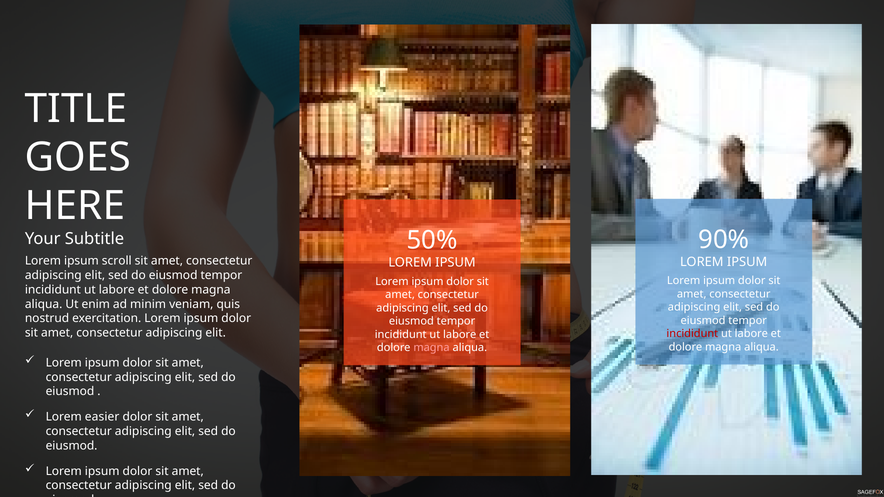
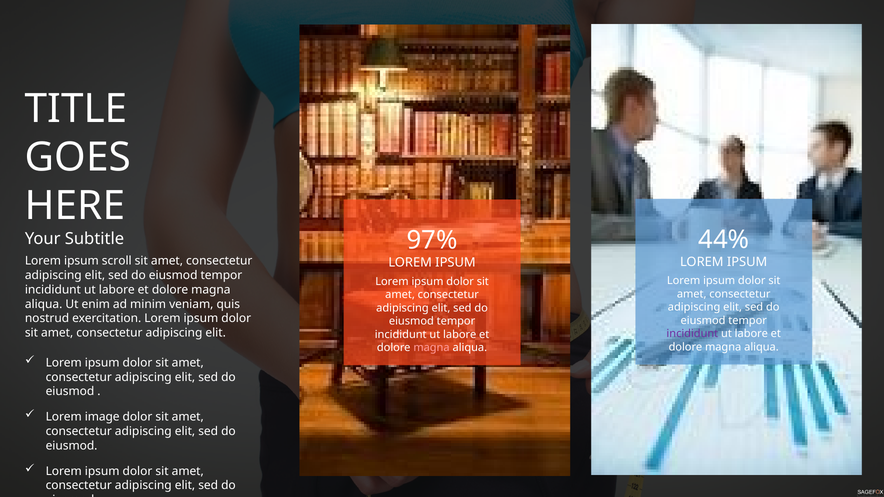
90%: 90% -> 44% (724, 240)
50%: 50% -> 97% (432, 241)
incididunt colour: red -> purple (692, 334)
easier: easier -> image (102, 417)
